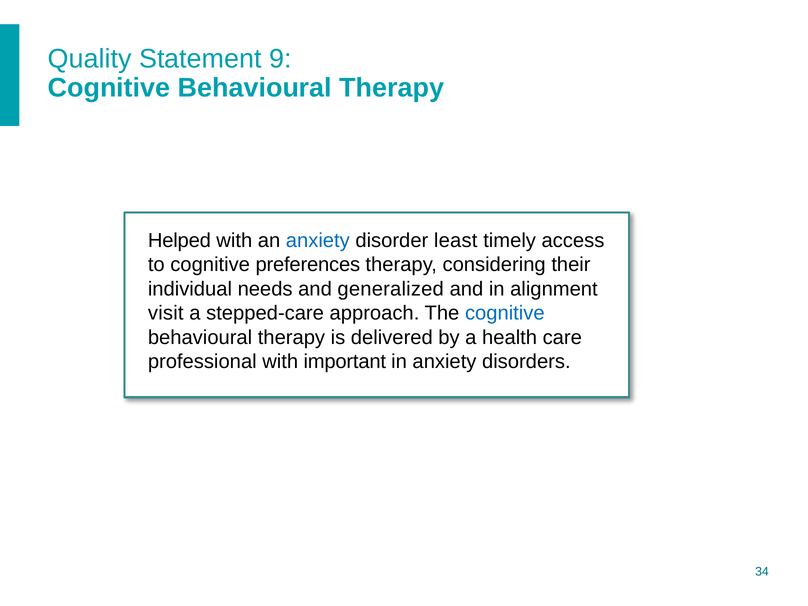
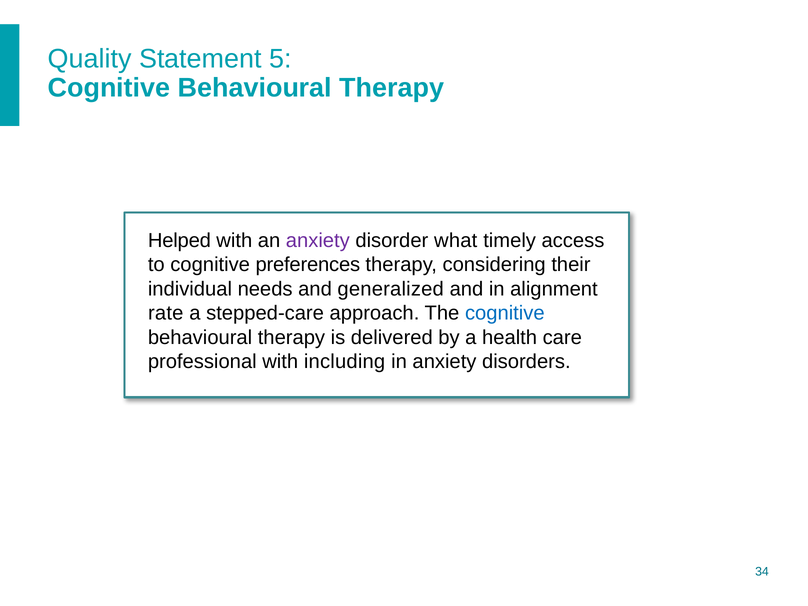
9: 9 -> 5 (280, 59)
anxiety colour: blue -> purple (318, 241)
least: least -> what (456, 241)
visit: visit -> rate (166, 313)
important: important -> including (345, 362)
